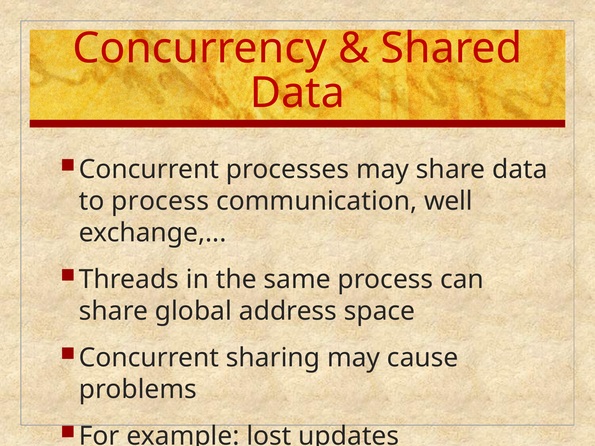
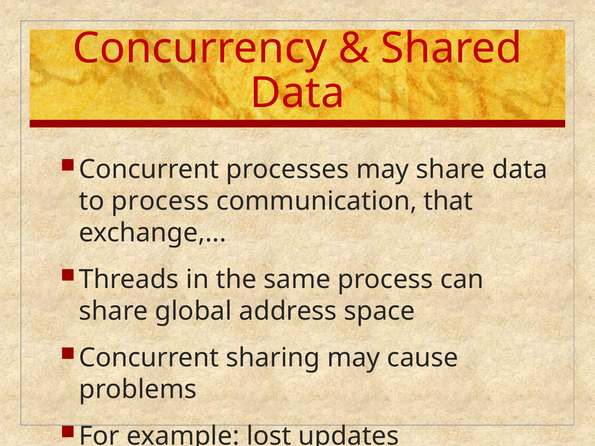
well: well -> that (448, 201)
